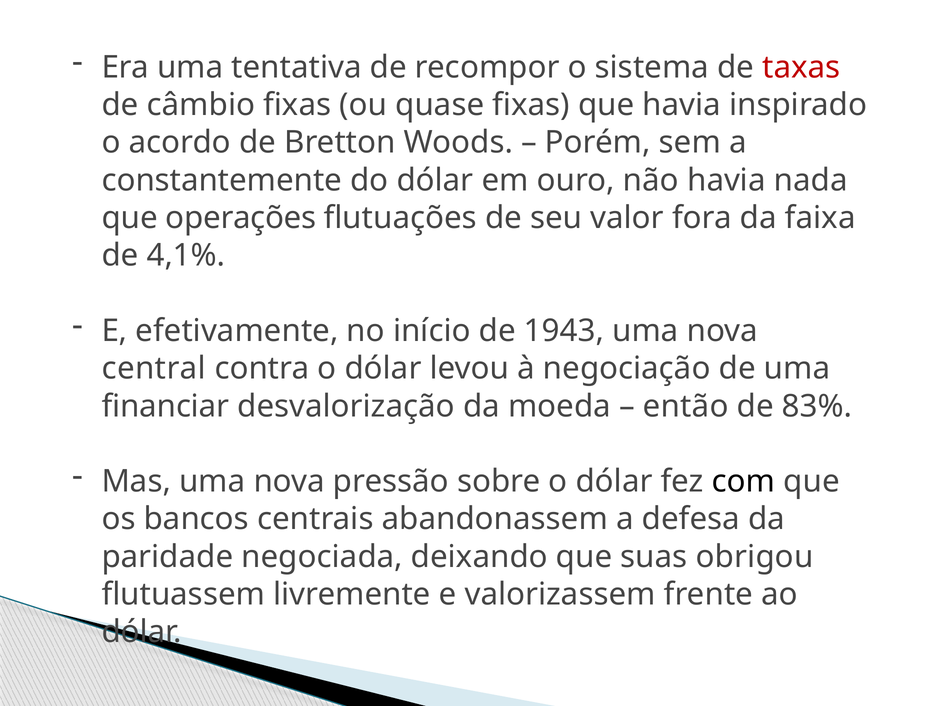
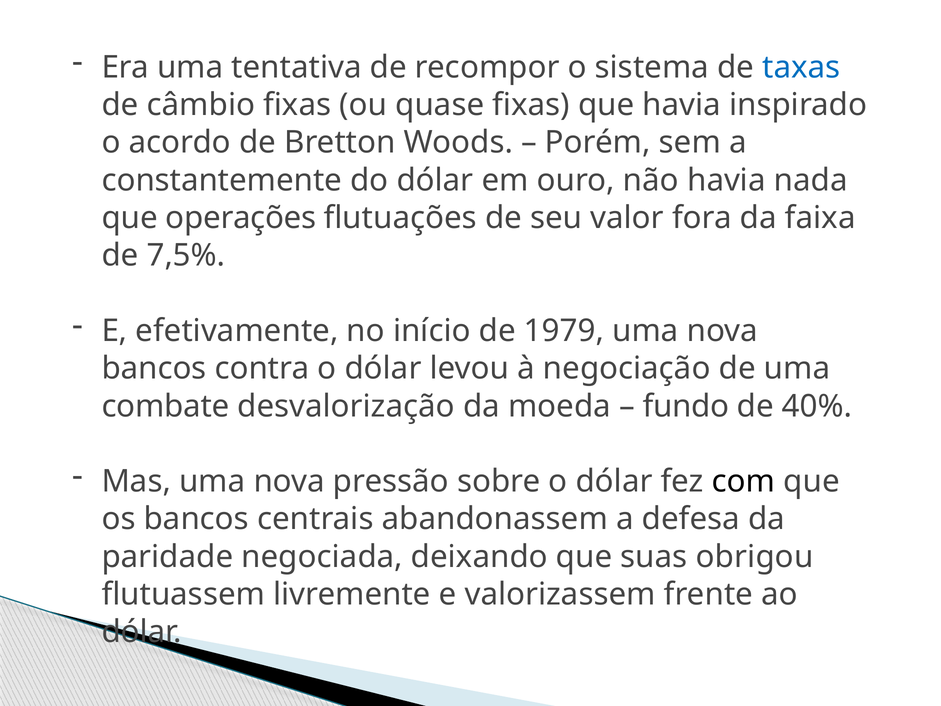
taxas colour: red -> blue (801, 67)
4,1%: 4,1% -> 7,5% (186, 255)
1943: 1943 -> 1979 (564, 331)
central: central -> bancos (154, 368)
financiar: financiar -> combate (165, 406)
então: então -> fundo (686, 406)
83%: 83% -> 40% (817, 406)
